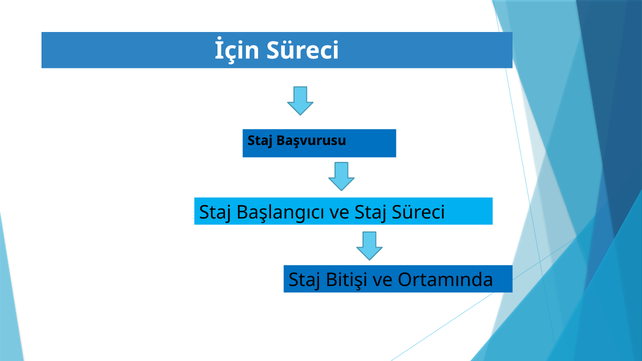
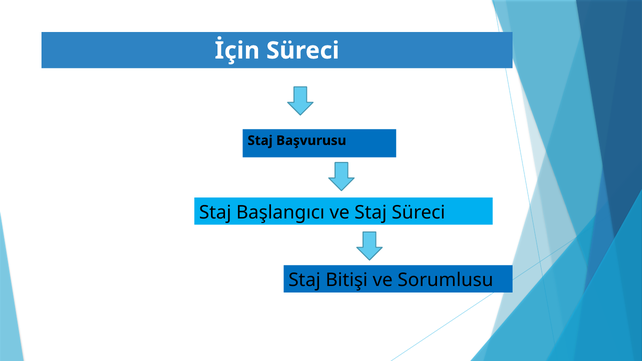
Ortamında: Ortamında -> Sorumlusu (445, 280)
